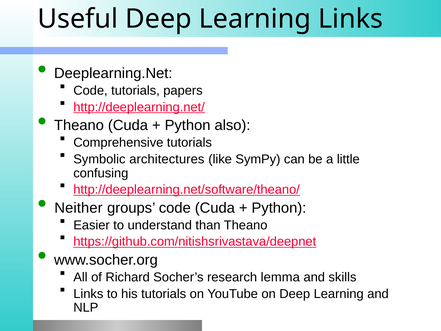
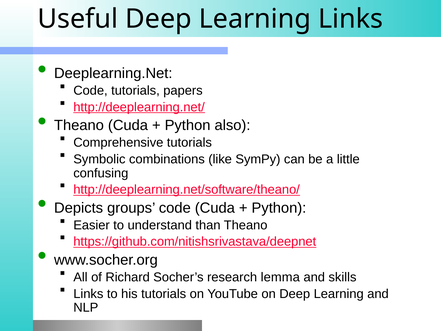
architectures: architectures -> combinations (167, 159)
Neither: Neither -> Depicts (79, 208)
